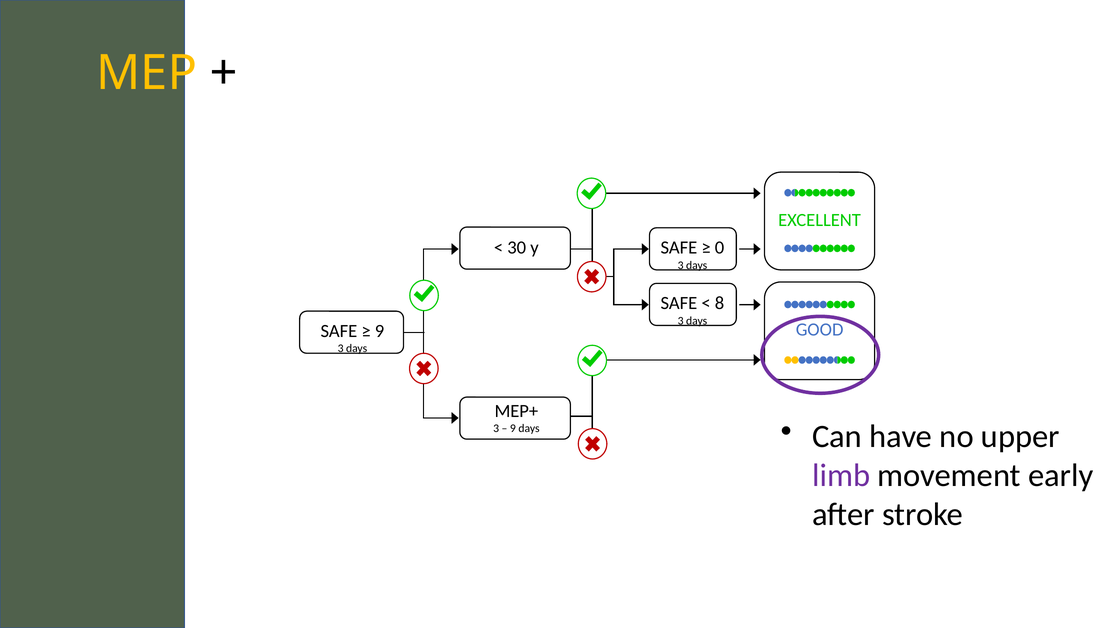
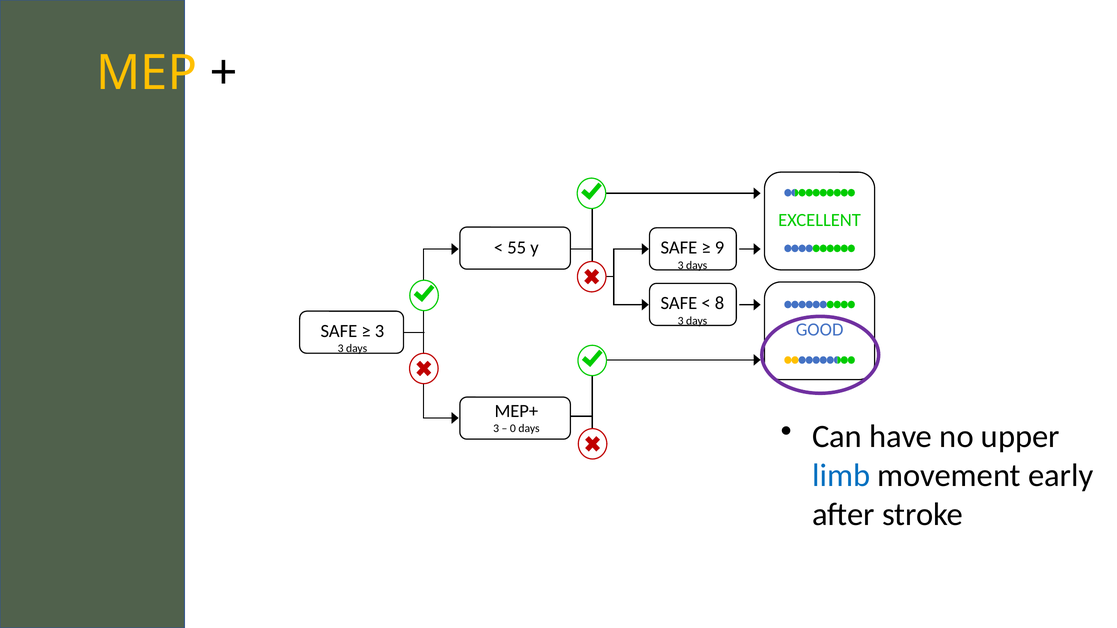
30: 30 -> 55 (517, 248)
0: 0 -> 9 (720, 248)
9: 9 -> 3 (380, 331)
9: 9 -> 0 (513, 429)
limb colour: purple -> blue (841, 476)
